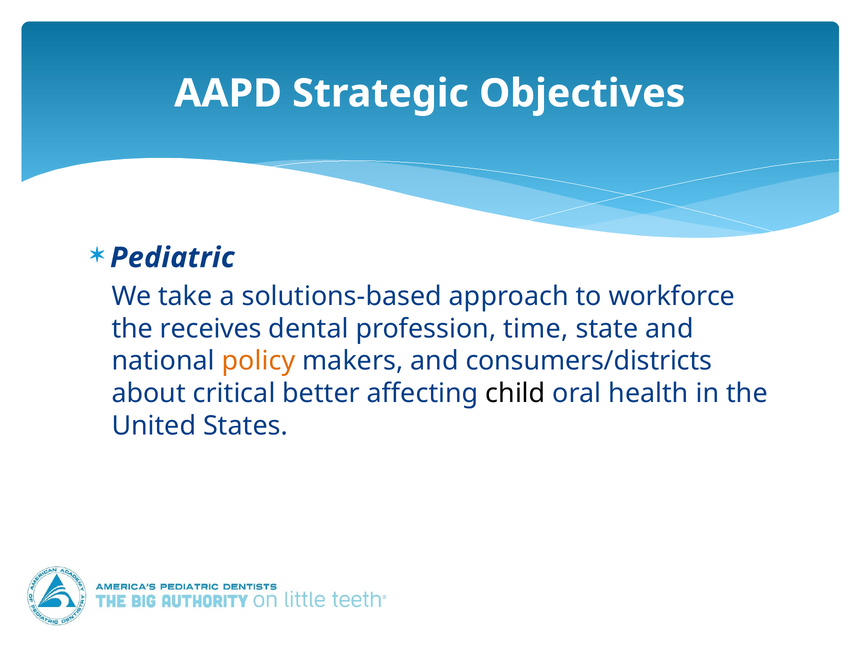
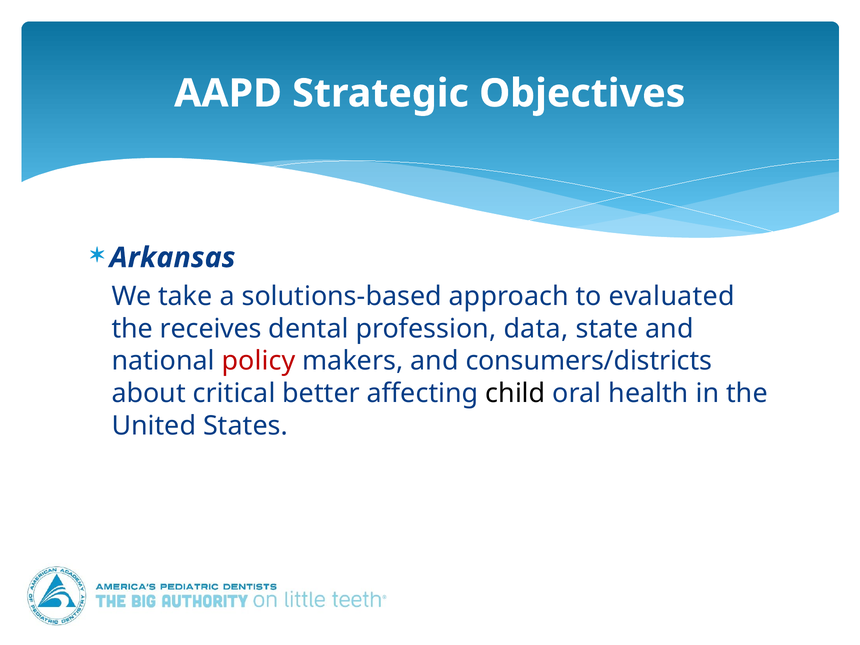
Pediatric: Pediatric -> Arkansas (172, 258)
workforce: workforce -> evaluated (672, 296)
time: time -> data (536, 329)
policy colour: orange -> red (259, 361)
